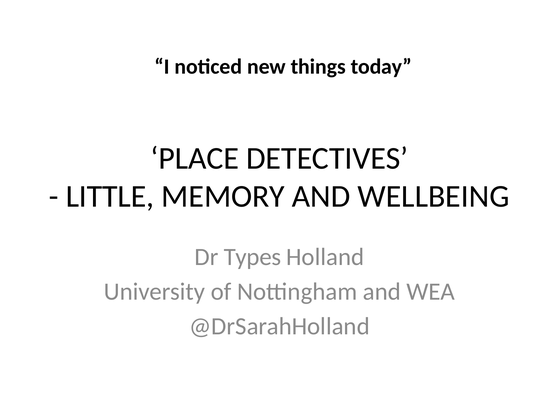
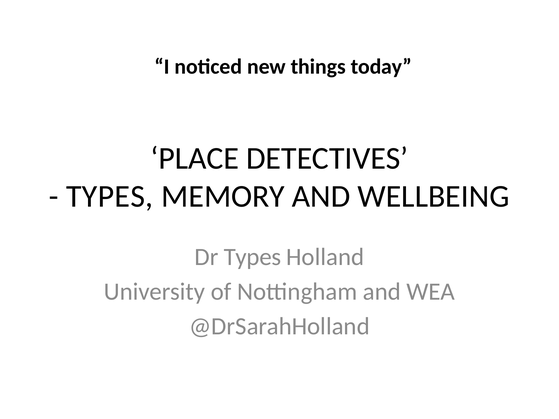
LITTLE: LITTLE -> TYPES (110, 196)
